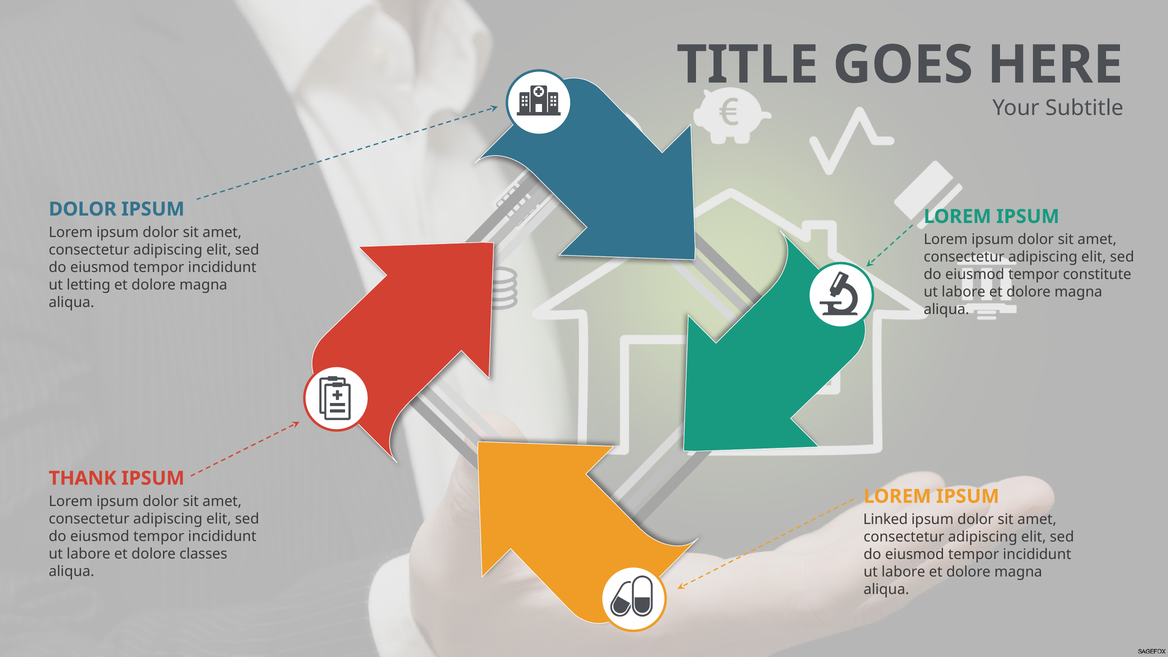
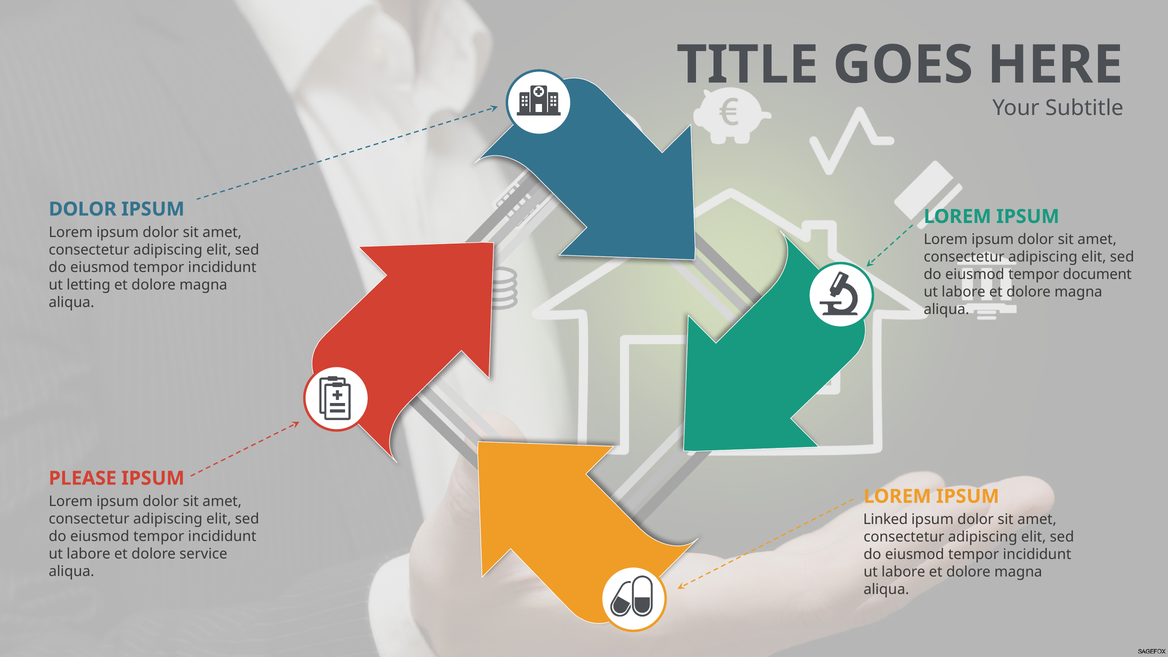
constitute: constitute -> document (1097, 275)
THANK: THANK -> PLEASE (83, 478)
classes: classes -> service (203, 554)
